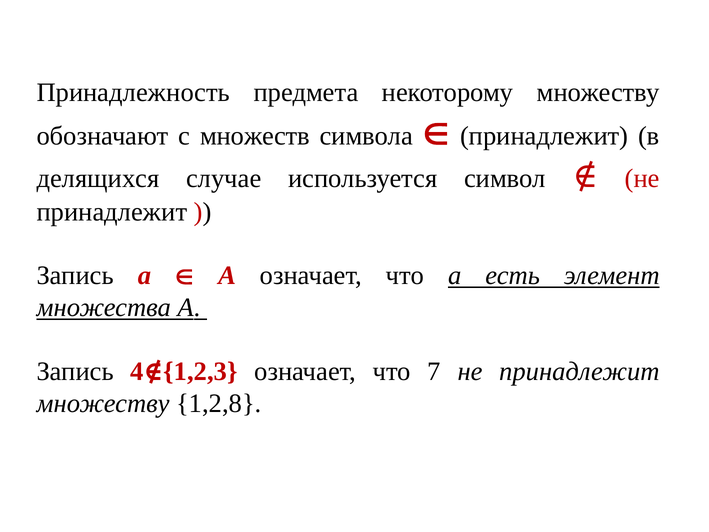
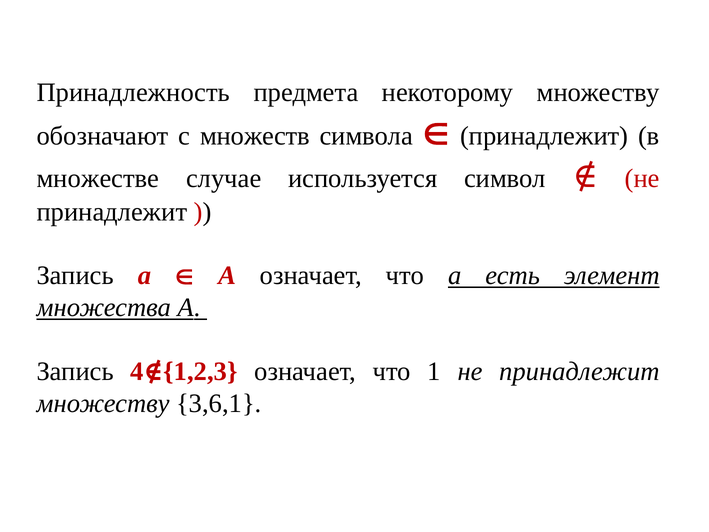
делящихся: делящихся -> множестве (98, 178)
7: 7 -> 1 (434, 371)
1,2,8: 1,2,8 -> 3,6,1 (219, 403)
